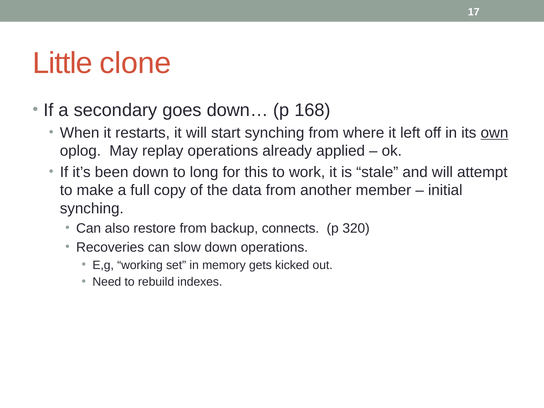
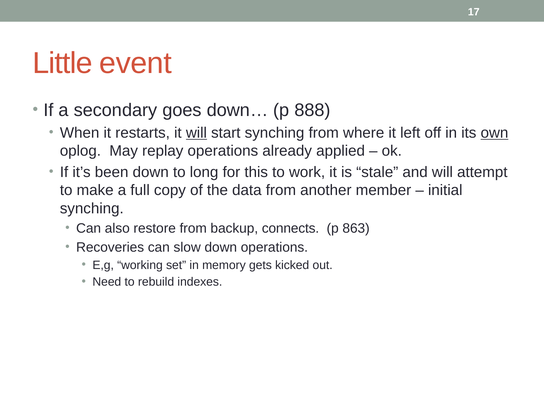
clone: clone -> event (136, 63)
168: 168 -> 888 (313, 110)
will underline: none -> present (196, 133)
320: 320 -> 863 (356, 228)
